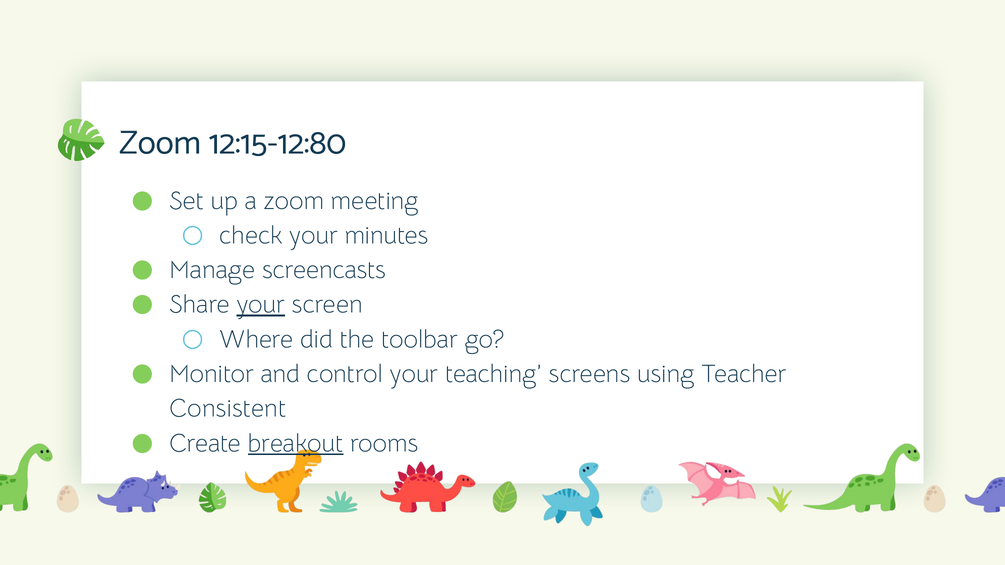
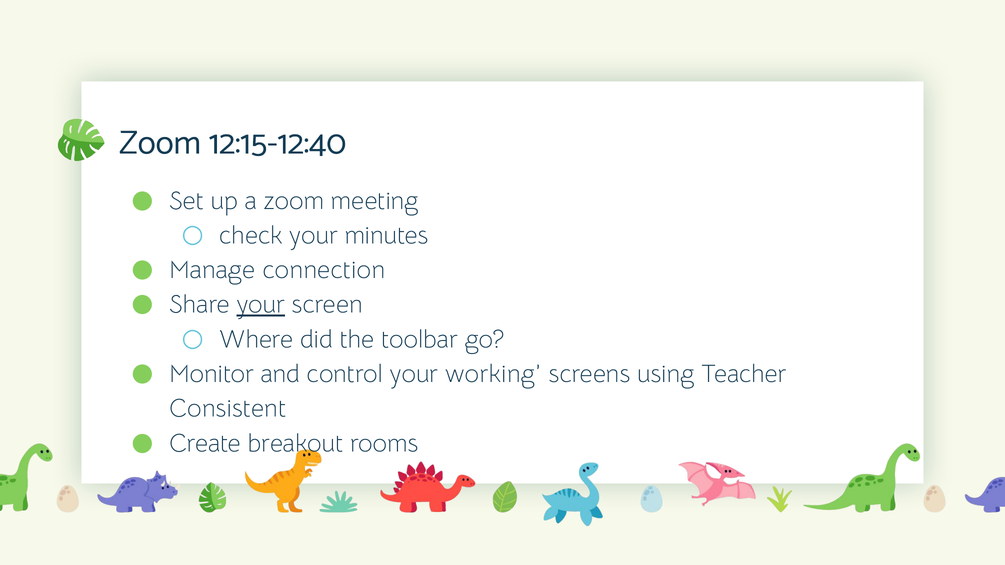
12:15-12:80: 12:15-12:80 -> 12:15-12:40 (278, 143)
screencasts: screencasts -> connection (324, 270)
teaching: teaching -> working (493, 374)
breakout underline: present -> none (296, 444)
